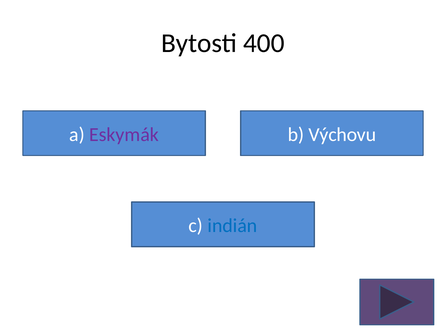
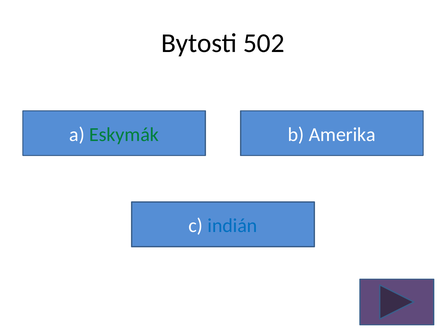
400: 400 -> 502 (264, 43)
Eskymák colour: purple -> green (124, 135)
Výchovu: Výchovu -> Amerika (342, 135)
